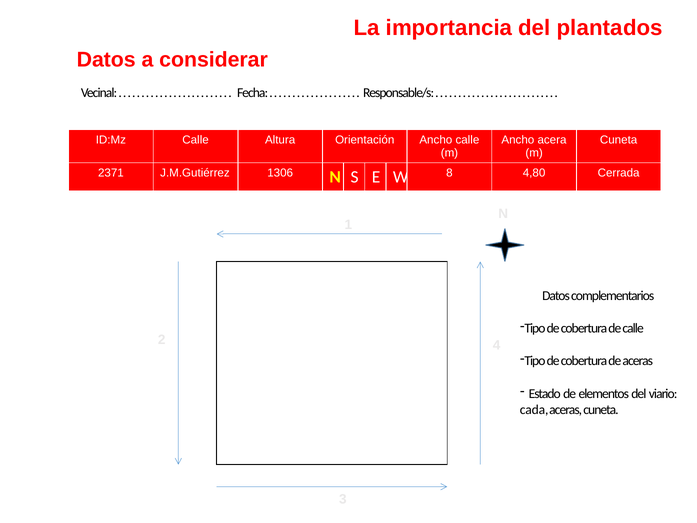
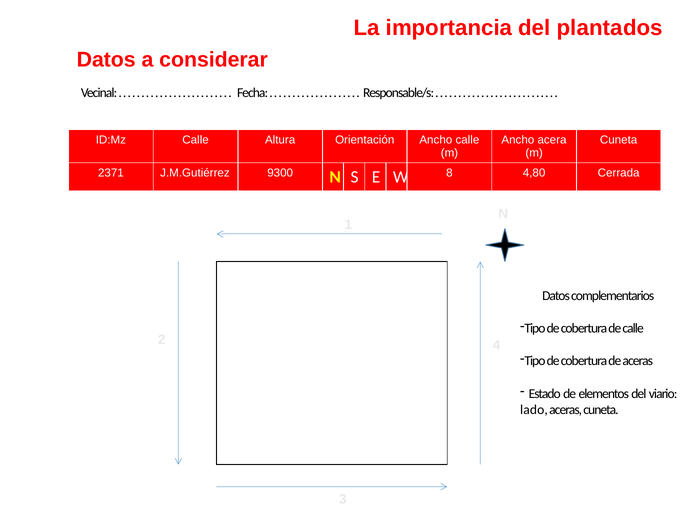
1306: 1306 -> 9300 (280, 173)
cada: cada -> lado (534, 410)
